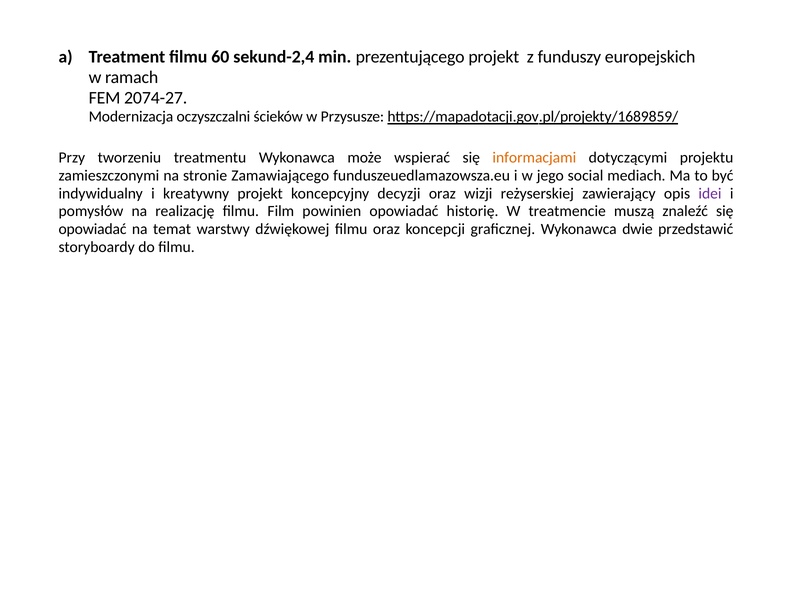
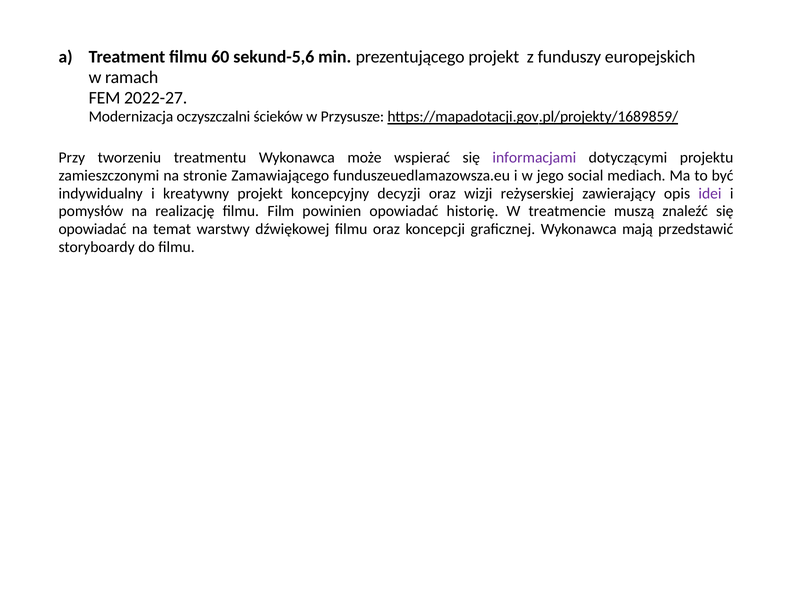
sekund-2,4: sekund-2,4 -> sekund-5,6 (274, 57)
2074-27: 2074-27 -> 2022-27 (156, 98)
informacjami colour: orange -> purple (534, 158)
dwie: dwie -> mają (637, 229)
